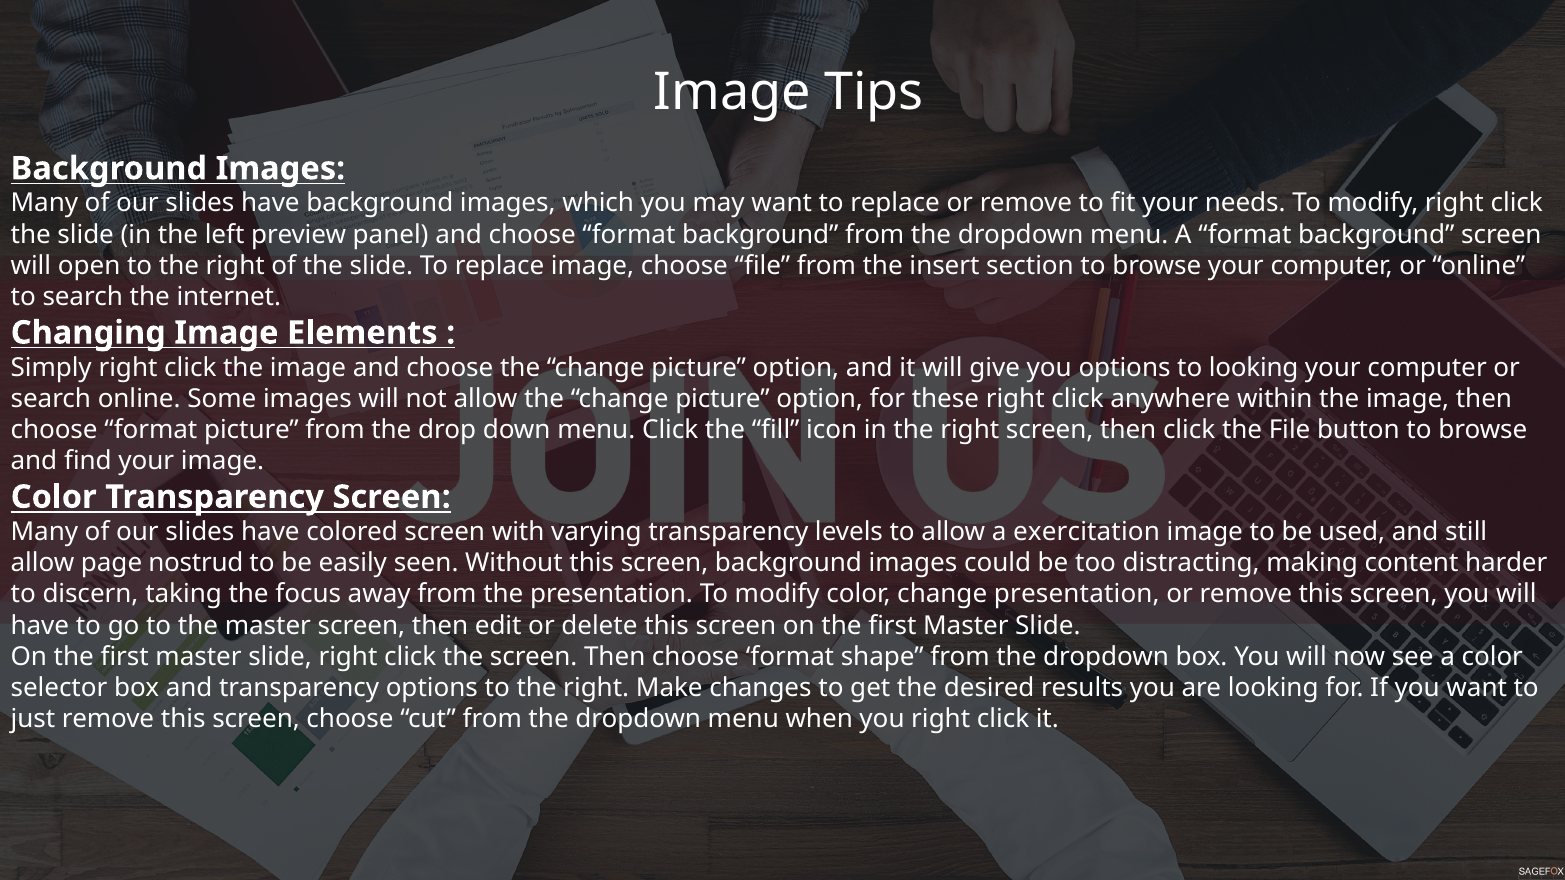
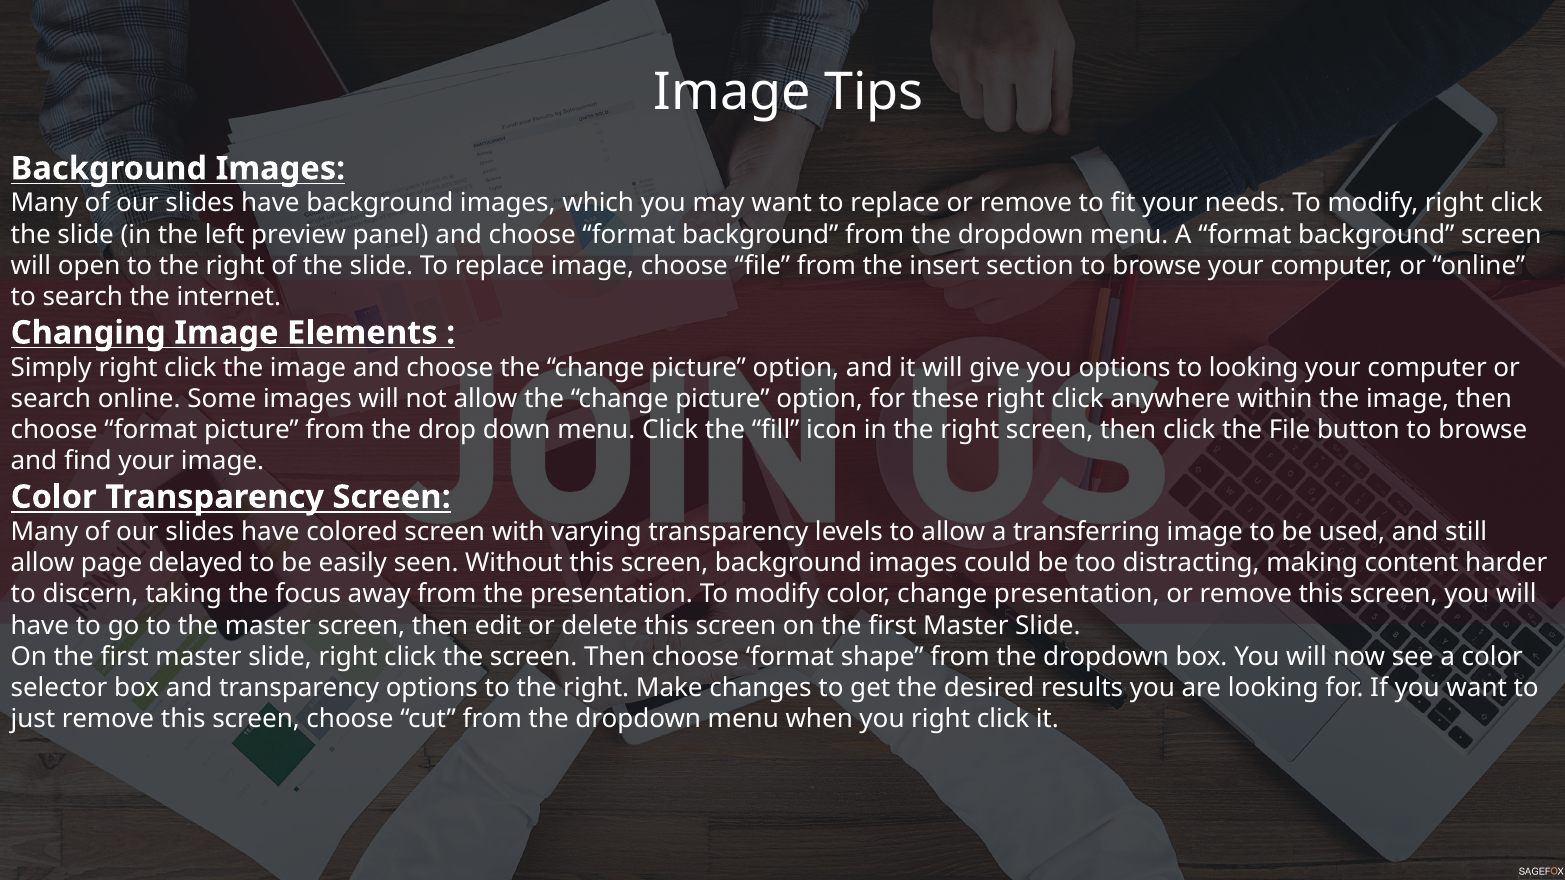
exercitation: exercitation -> transferring (1087, 532)
nostrud: nostrud -> delayed (196, 563)
